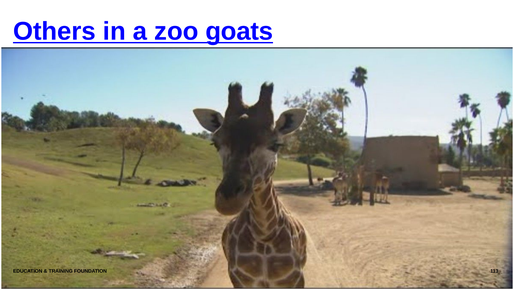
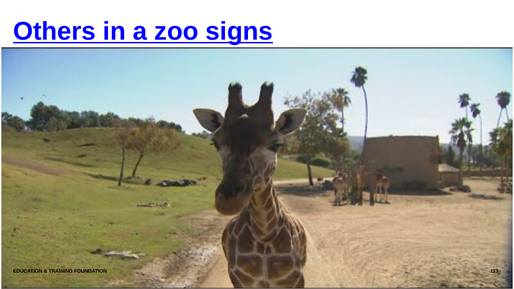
goats: goats -> signs (239, 31)
